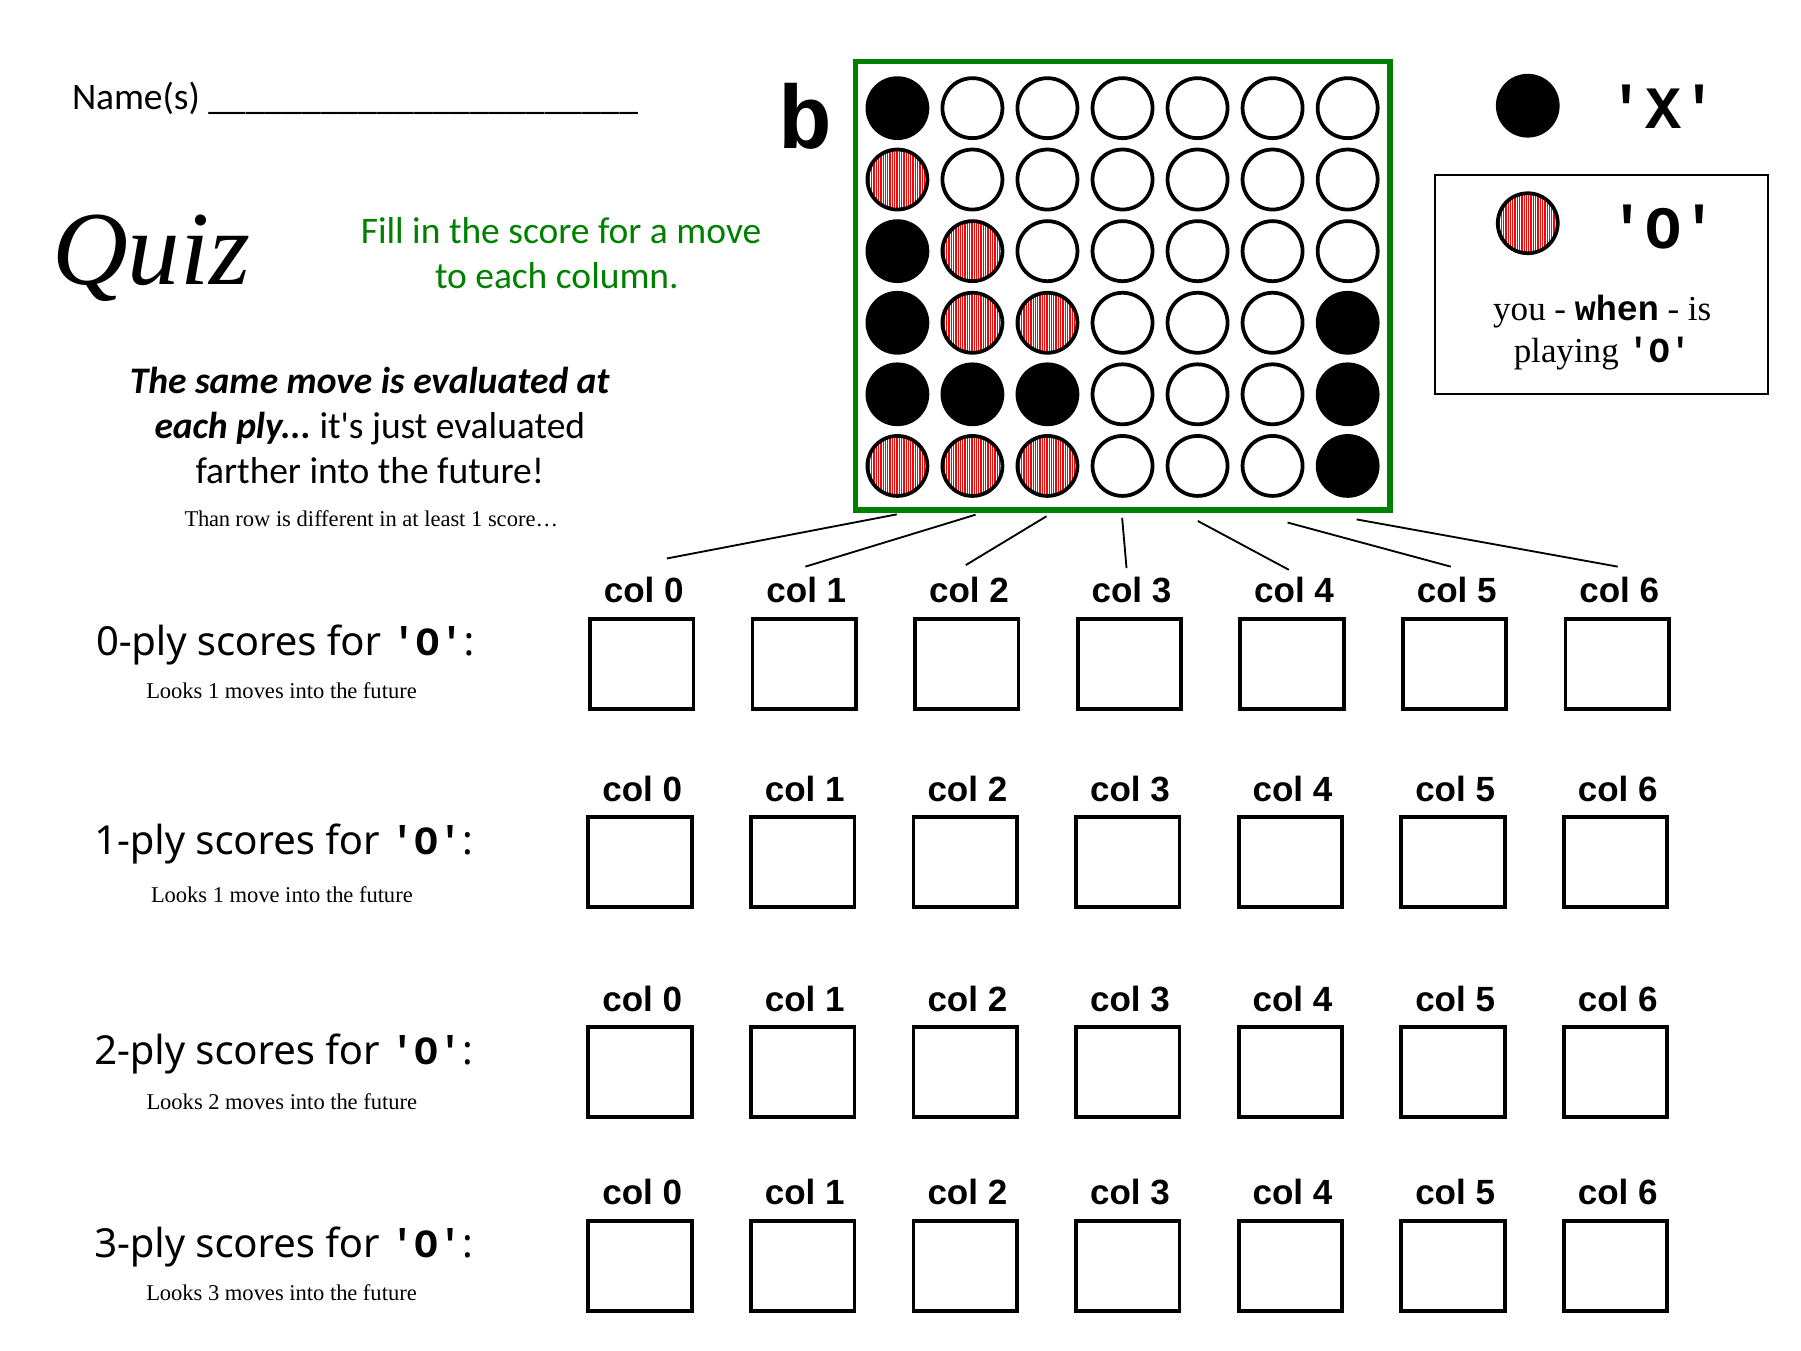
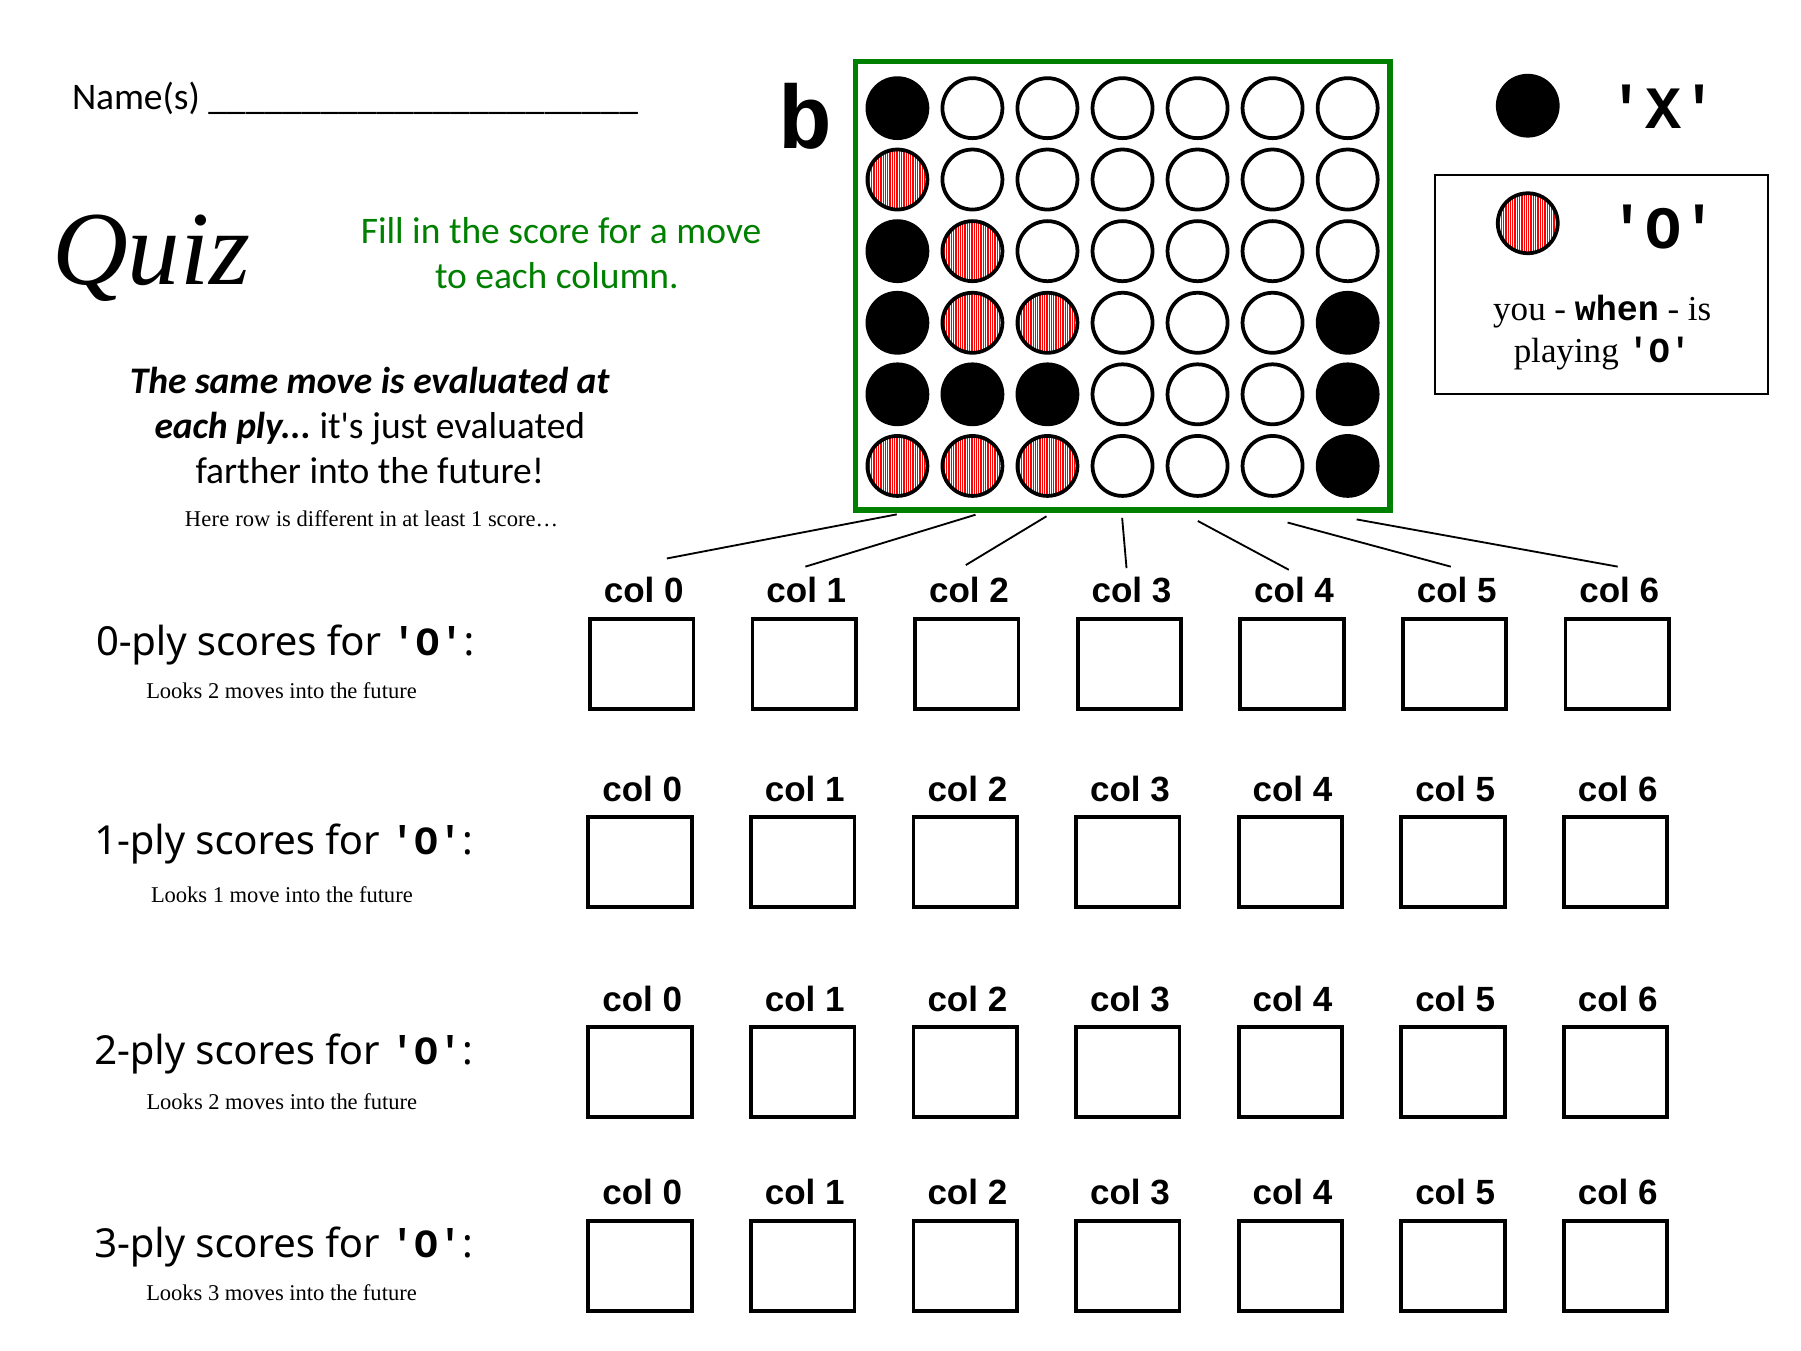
Than: Than -> Here (207, 519)
1: 1 -> 2 (214, 691)
